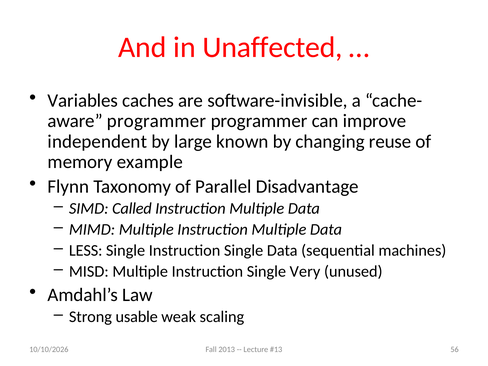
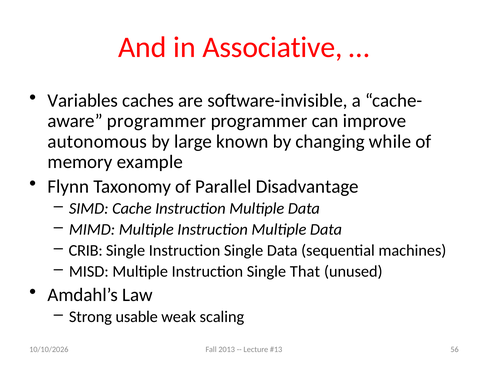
Unaffected: Unaffected -> Associative (272, 47)
independent: independent -> autonomous (97, 142)
reuse: reuse -> while (390, 142)
Called: Called -> Cache (132, 209)
LESS: LESS -> CRIB (86, 251)
Very: Very -> That (305, 272)
